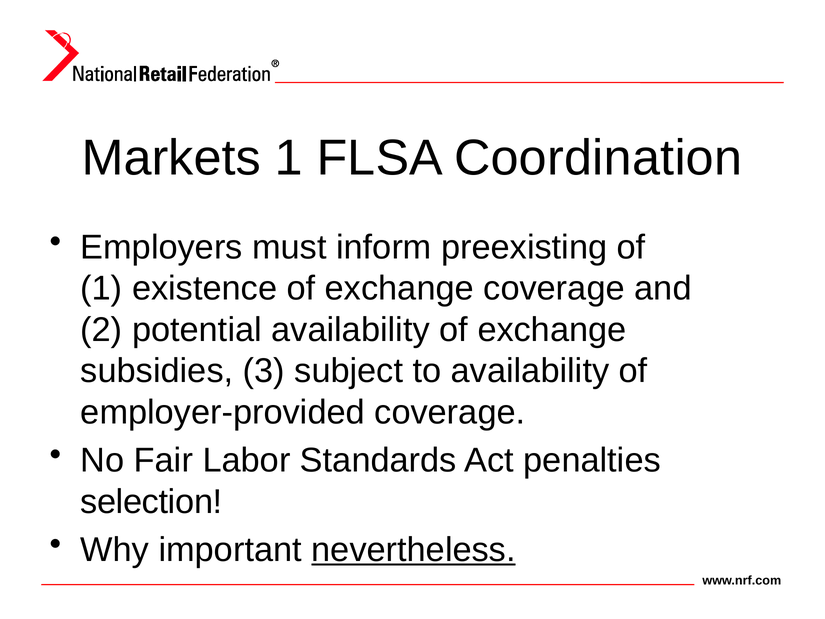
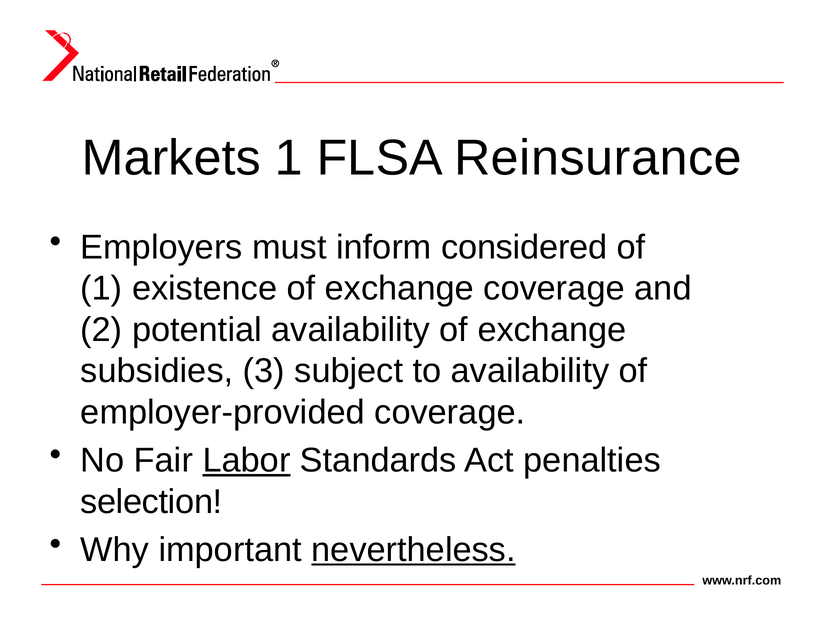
Coordination: Coordination -> Reinsurance (598, 158)
preexisting: preexisting -> considered (524, 247)
Labor underline: none -> present (247, 460)
